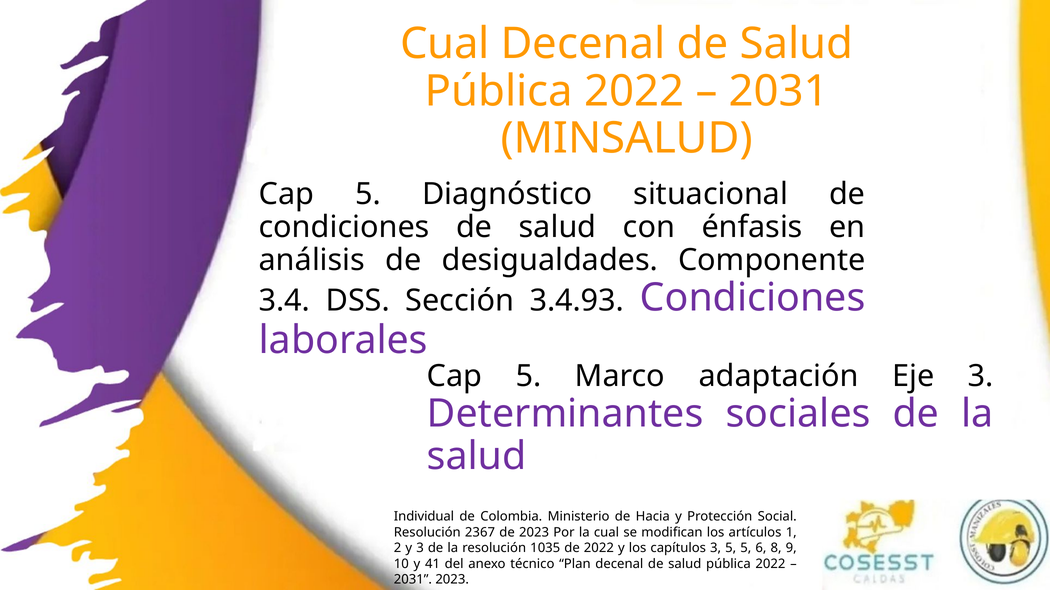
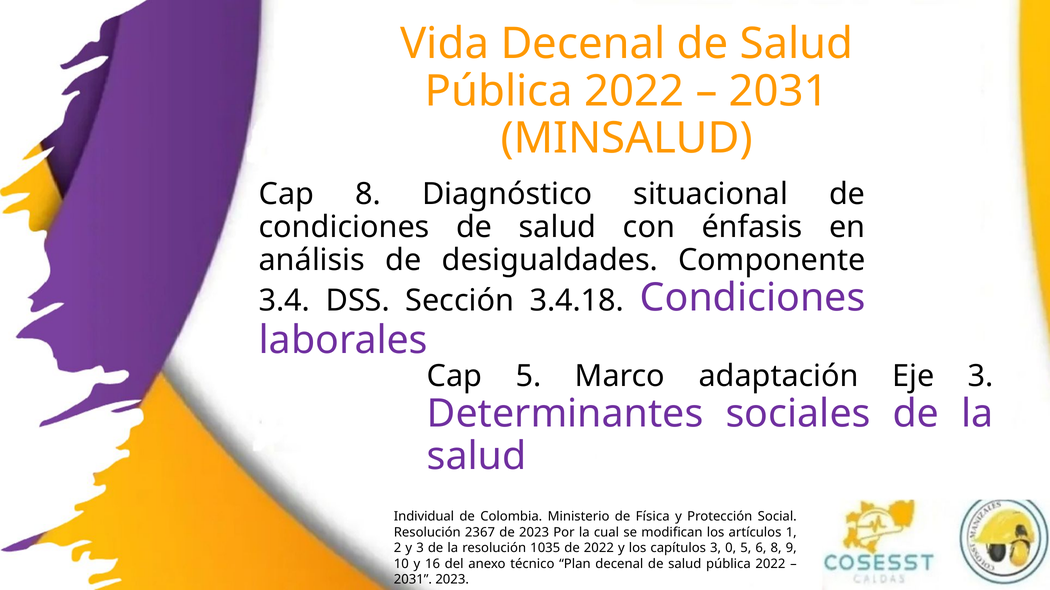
Cual: Cual -> Vida (445, 44)
5: 5 -> 8 (368, 194)
3.4.93: 3.4.93 -> 3.4.18 (577, 301)
Hacia: Hacia -> Física (653, 517)
3 5: 5 -> 0 (731, 549)
41: 41 -> 16 (433, 564)
